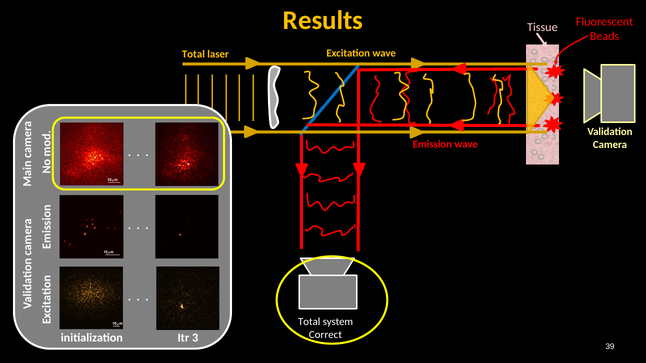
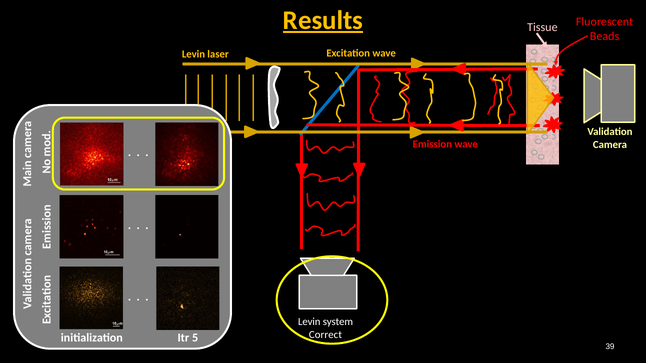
Results underline: none -> present (323, 20)
Total: Total -> Levin (193, 54)
Total: Total -> Levin (309, 322)
3: 3 -> 5 (195, 338)
